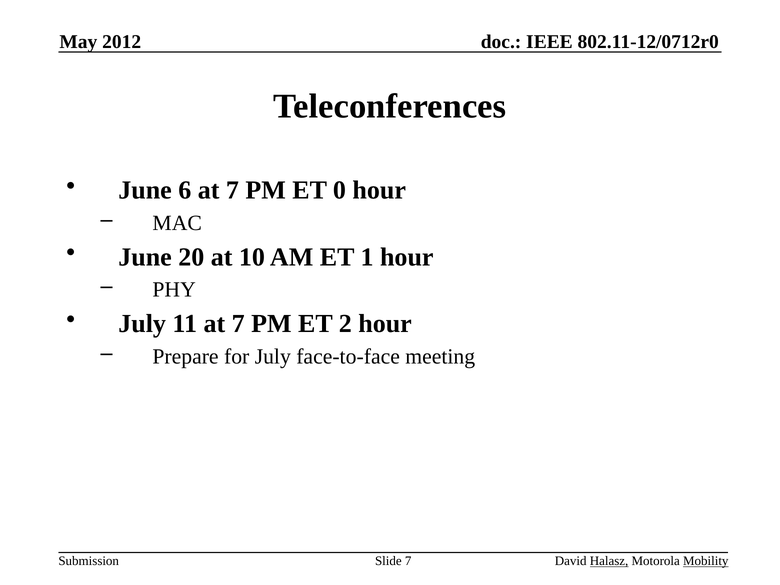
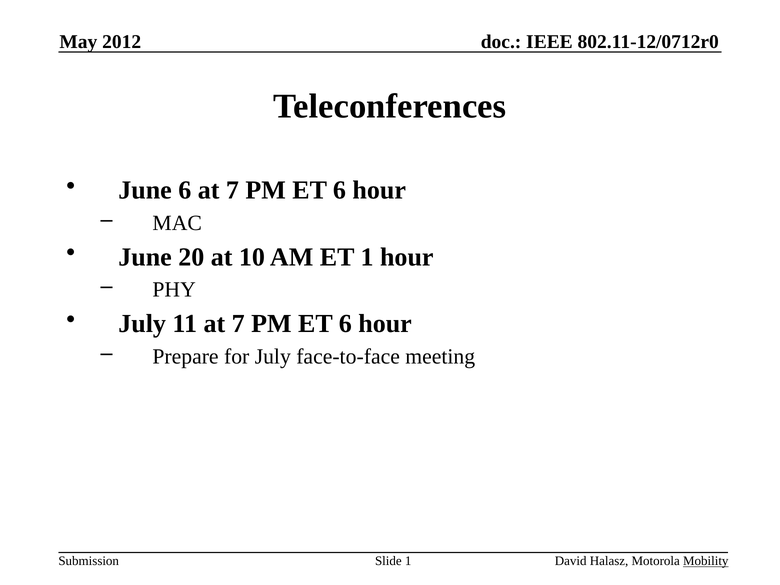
0: 0 -> 6 (339, 190)
2: 2 -> 6 (345, 324)
Slide 7: 7 -> 1 (408, 561)
Halasz underline: present -> none (609, 561)
